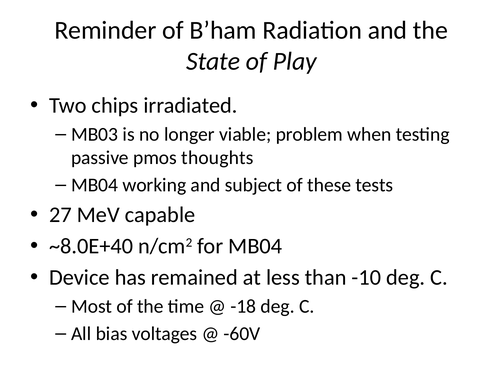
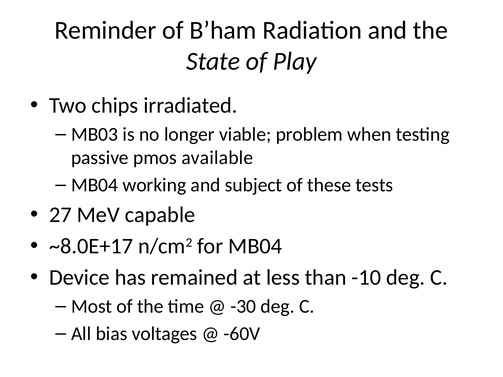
thoughts: thoughts -> available (217, 158)
~8.0E+40: ~8.0E+40 -> ~8.0E+17 (91, 246)
-18: -18 -> -30 (243, 306)
